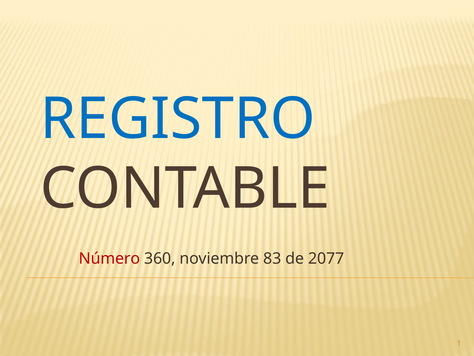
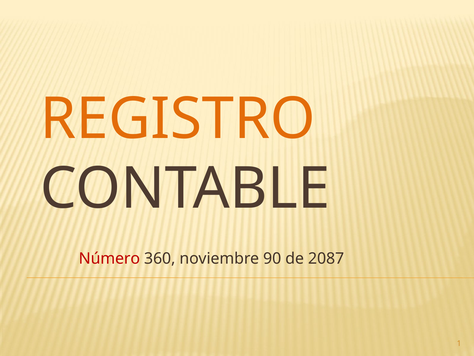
REGISTRO colour: blue -> orange (178, 119)
83: 83 -> 90 (272, 258)
2077: 2077 -> 2087 (326, 258)
